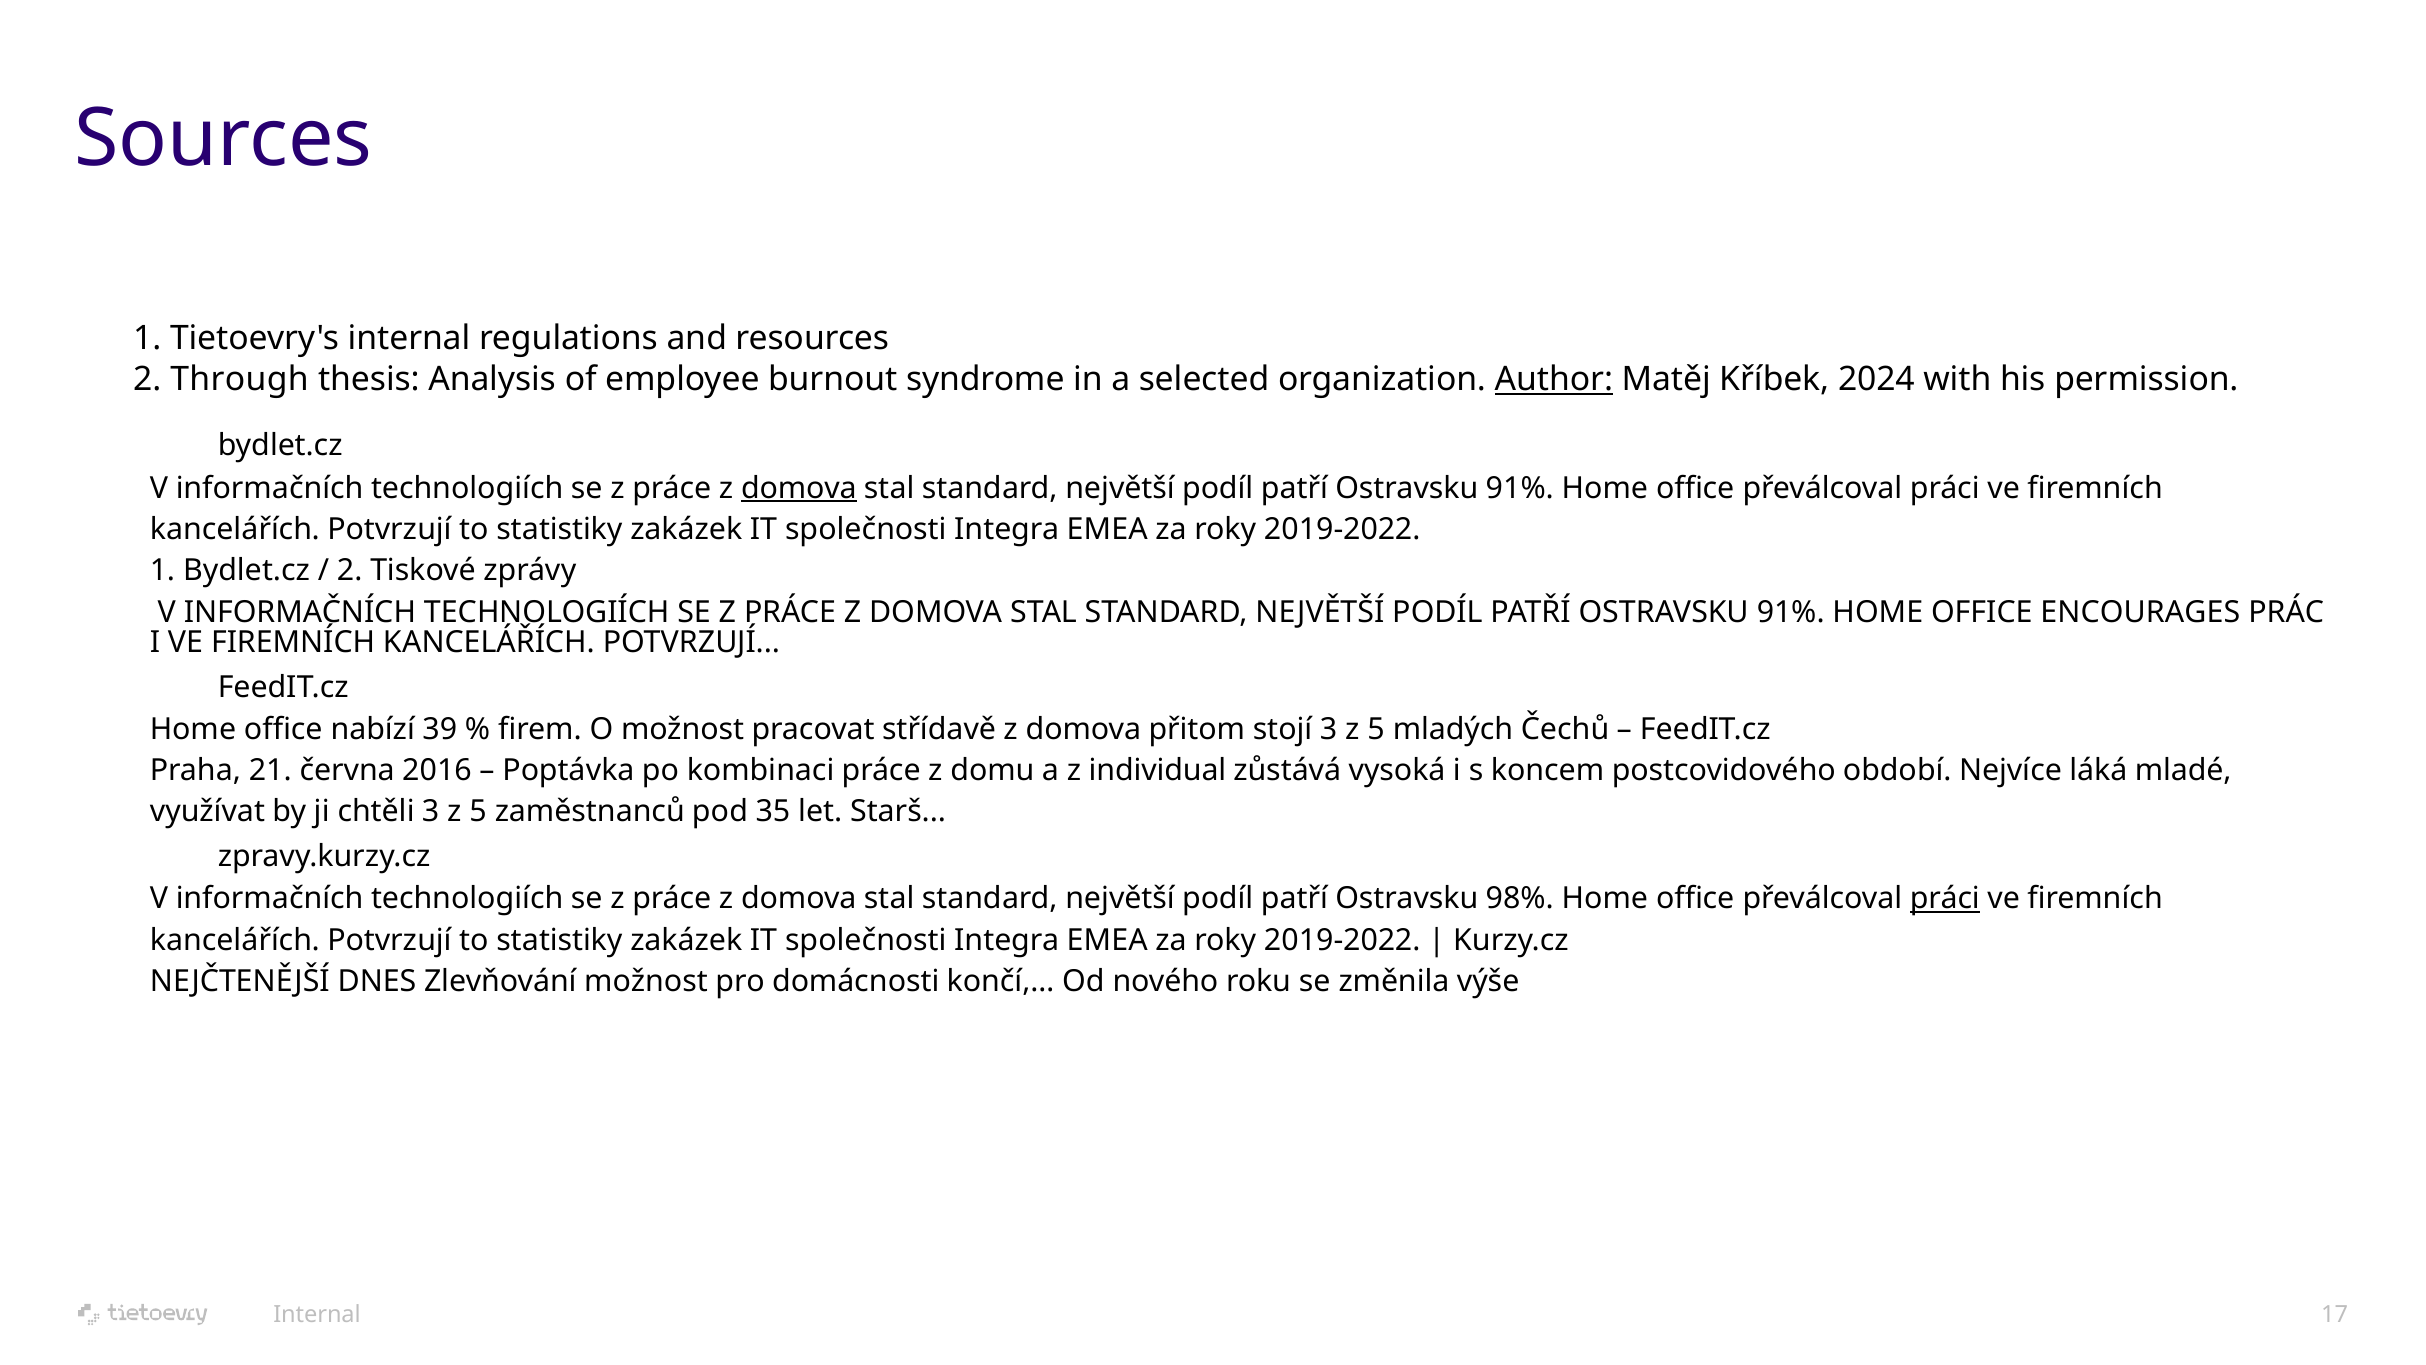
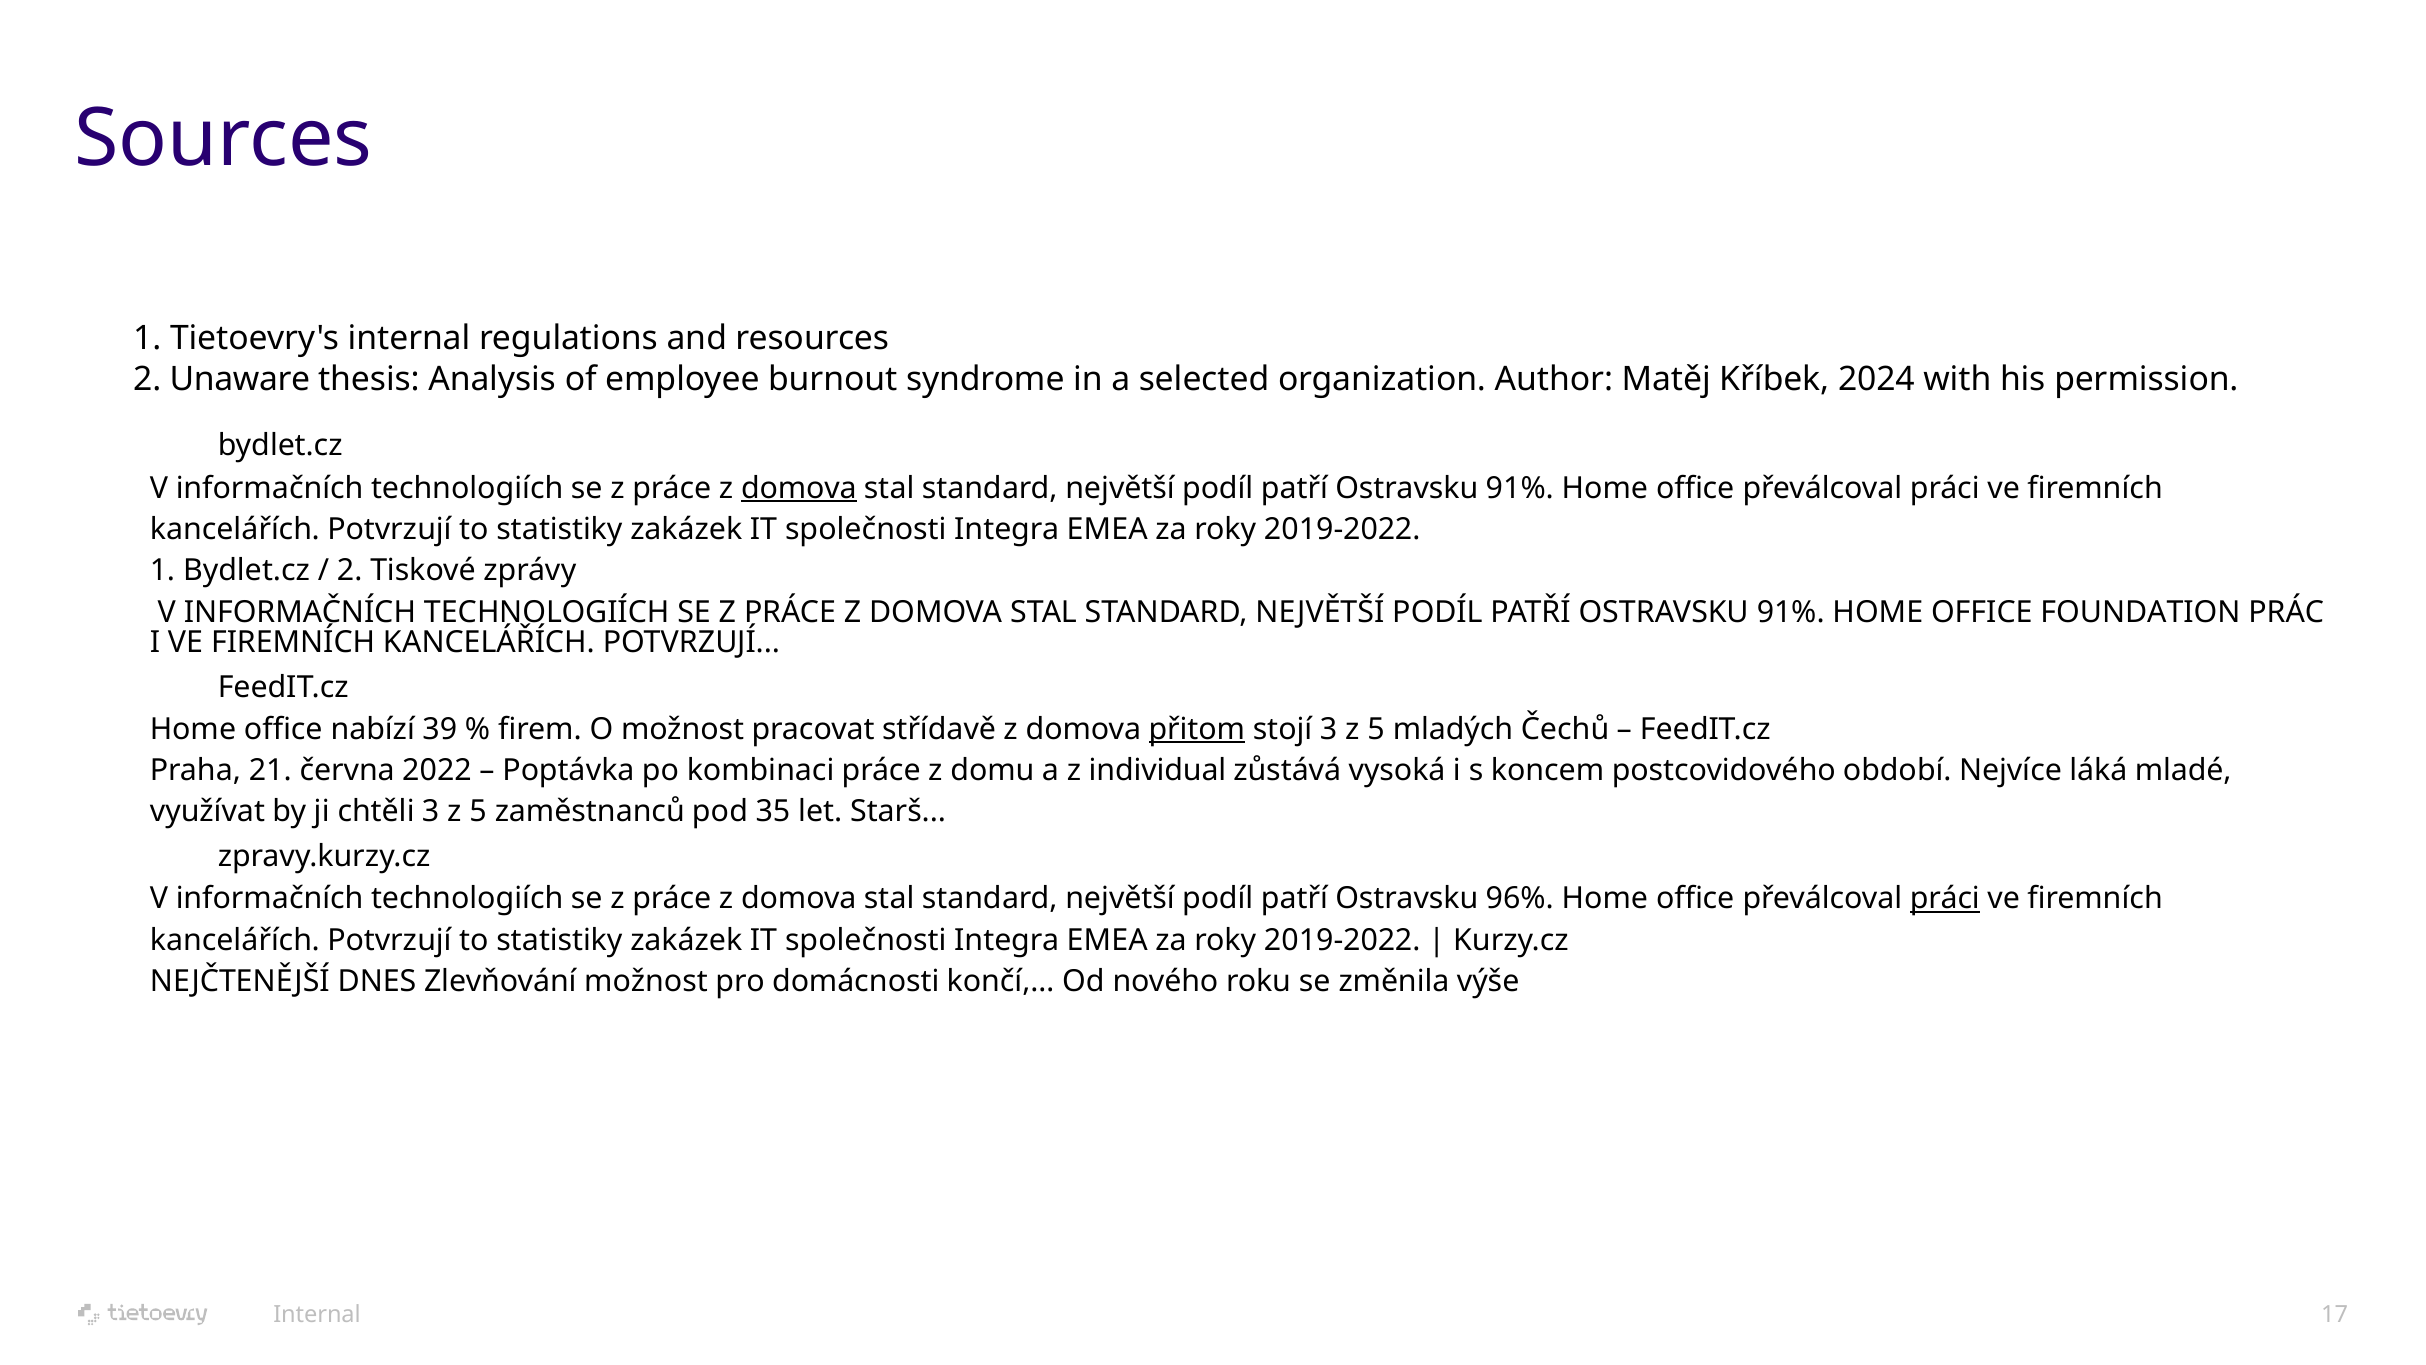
Through: Through -> Unaware (240, 379)
Author underline: present -> none (1554, 379)
ENCOURAGES: ENCOURAGES -> FOUNDATION (2140, 612)
přitom underline: none -> present (1197, 729)
2016: 2016 -> 2022 (437, 770)
98%: 98% -> 96% (1520, 899)
